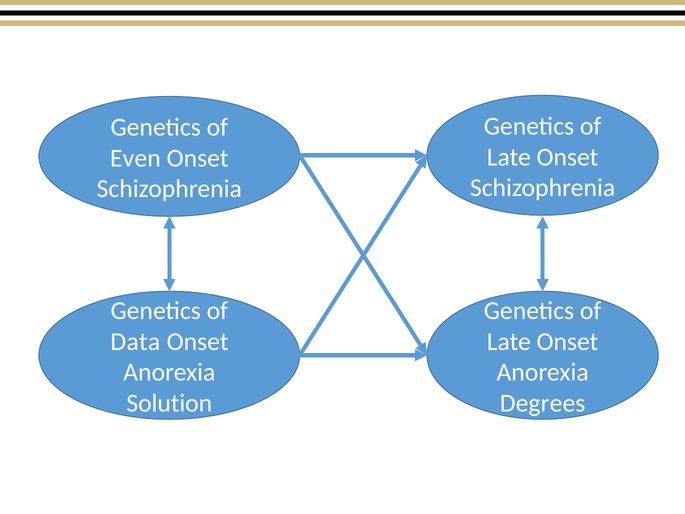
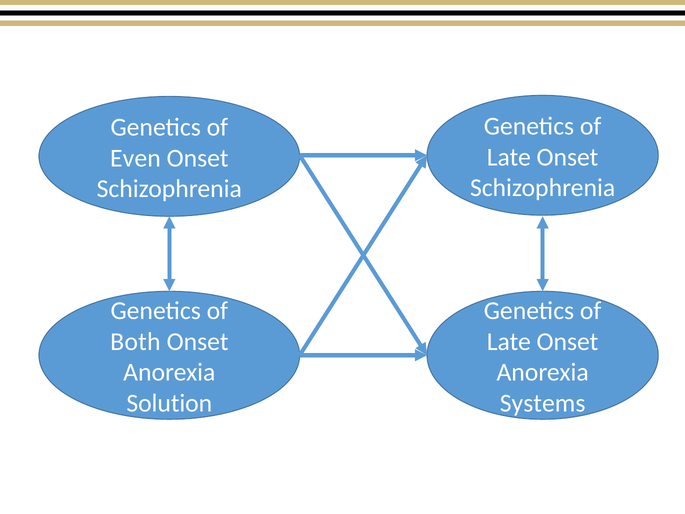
Data: Data -> Both (135, 341)
Degrees: Degrees -> Systems (543, 403)
